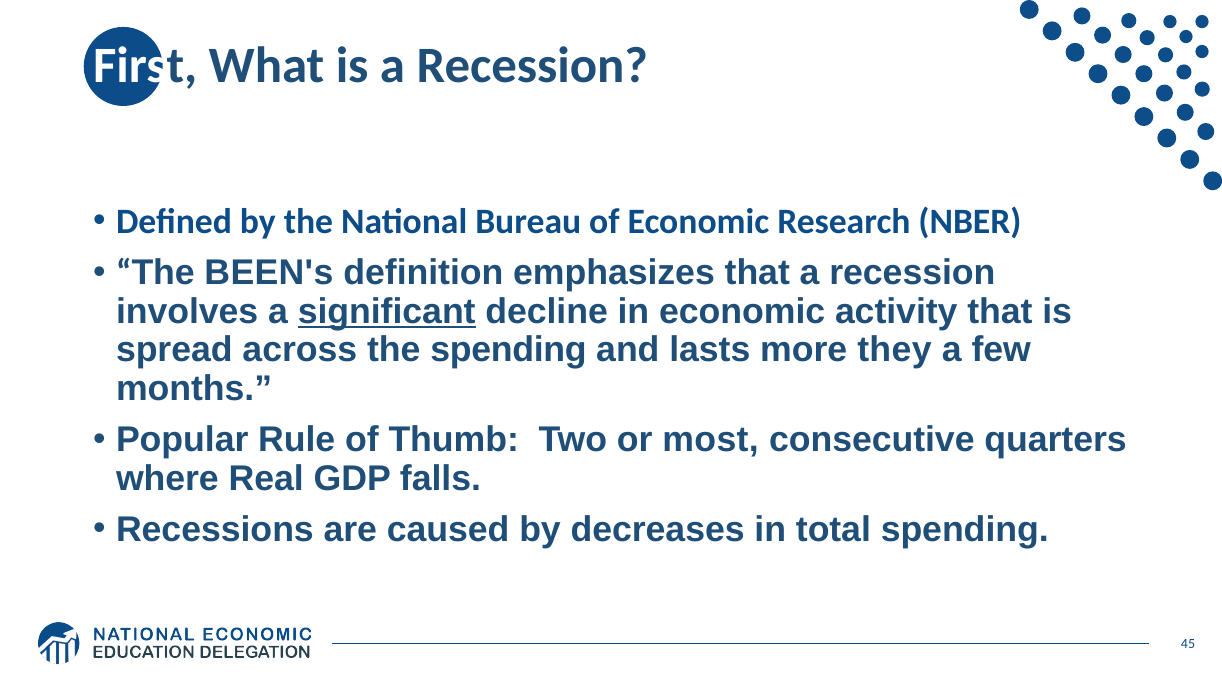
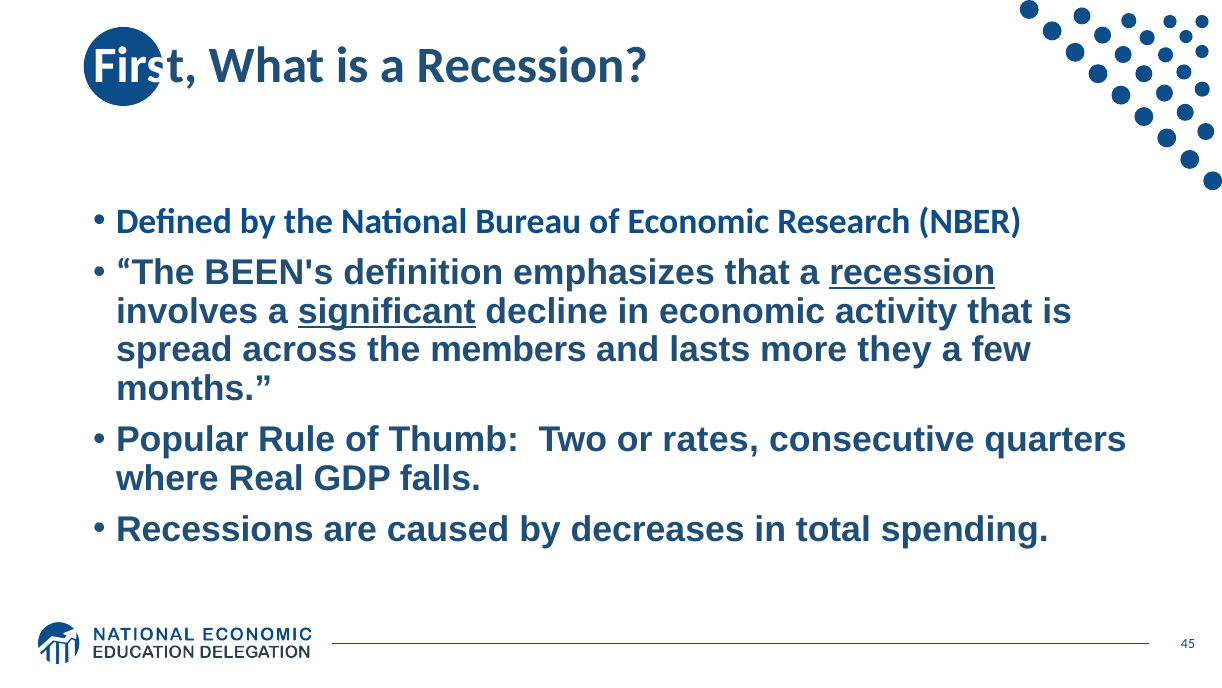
recession underline: none -> present (912, 273)
the spending: spending -> members (509, 350)
most: most -> rates (711, 439)
